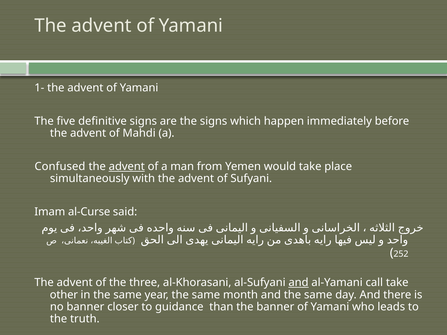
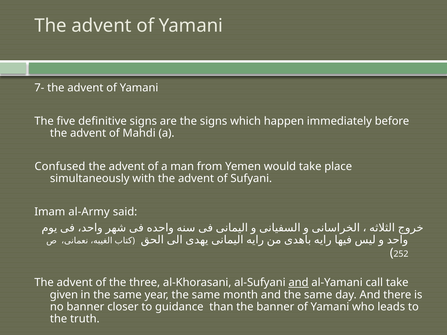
1-: 1- -> 7- (39, 88)
advent underline: present -> none (127, 167)
al-Curse: al-Curse -> al-Army (89, 212)
other: other -> given (64, 295)
